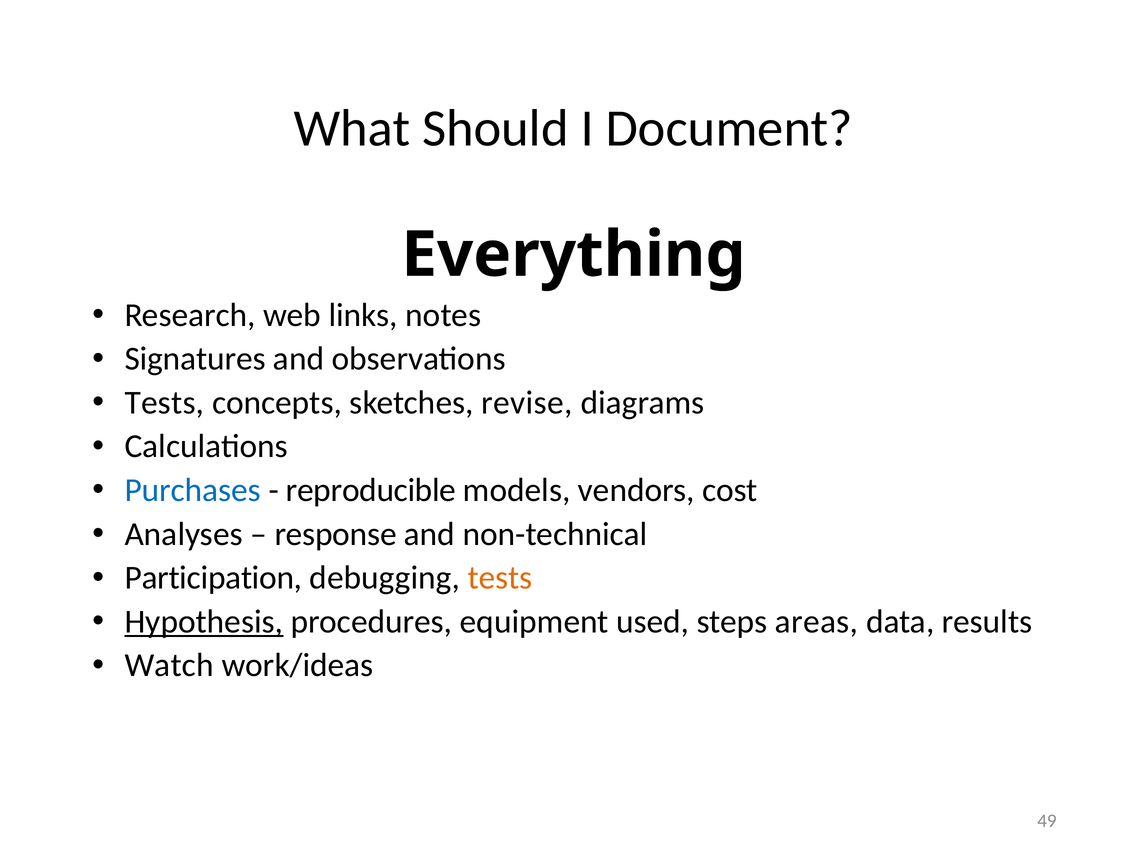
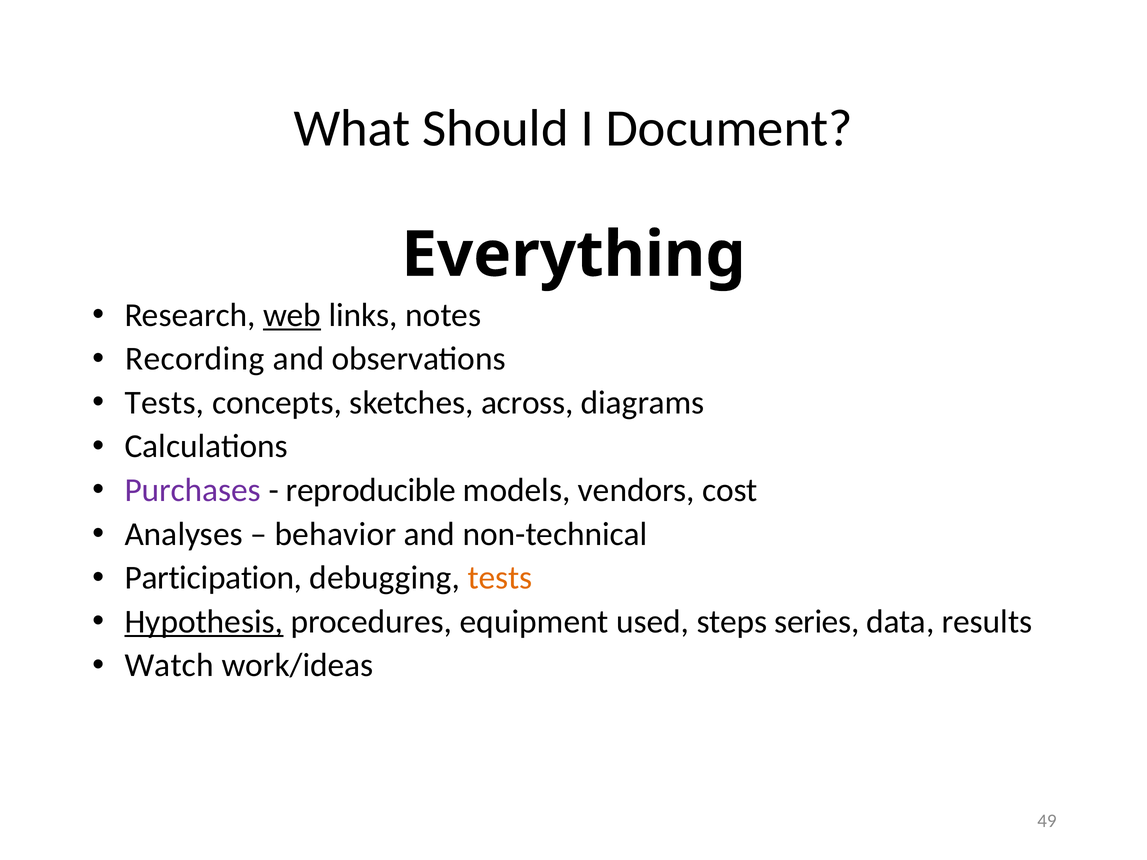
web underline: none -> present (292, 315)
Signatures: Signatures -> Recording (195, 359)
revise: revise -> across (527, 403)
Purchases colour: blue -> purple (193, 490)
response: response -> behavior (335, 534)
areas: areas -> series (817, 622)
